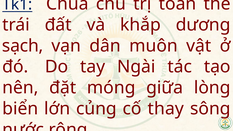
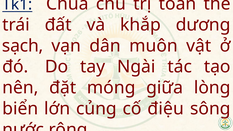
thay: thay -> điệu (166, 109)
